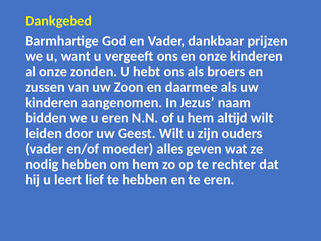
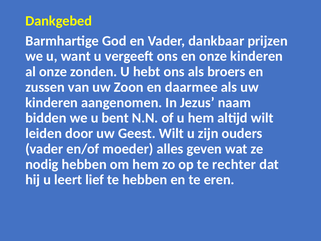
u eren: eren -> bent (115, 118)
